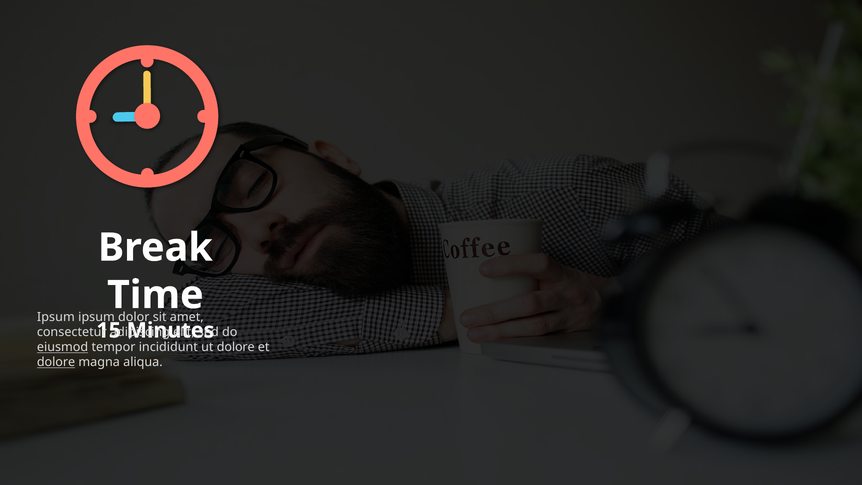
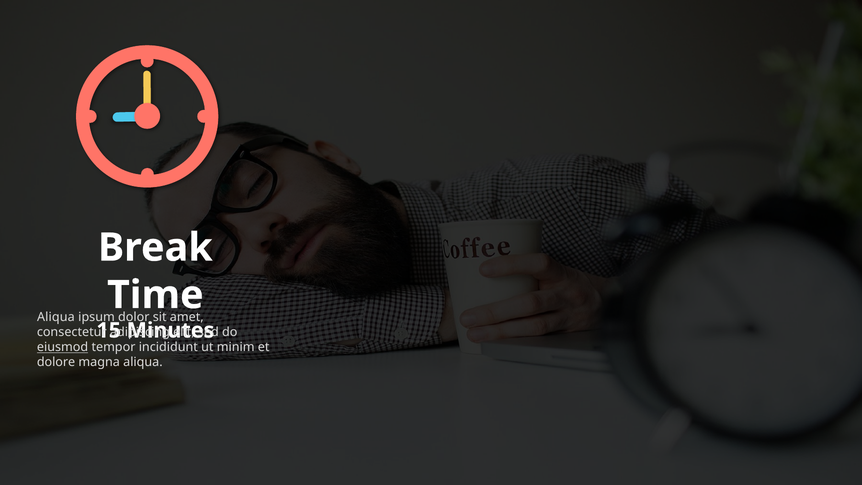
Ipsum: Ipsum -> Aliqua (56, 317)
dolore: dolore -> minim (236, 347)
dolore underline: present -> none (56, 362)
